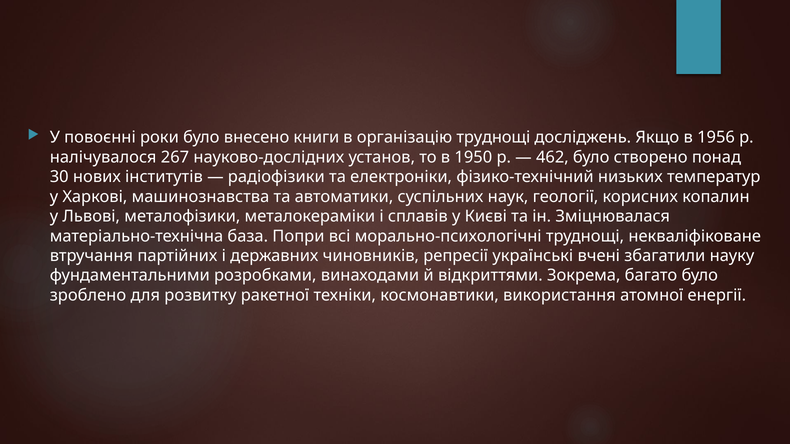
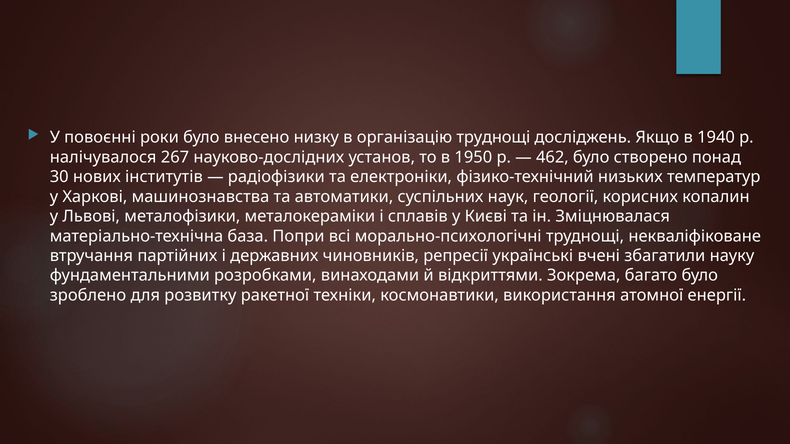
книги: книги -> низку (316, 138)
1956: 1956 -> 1940 (716, 138)
